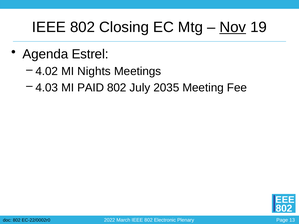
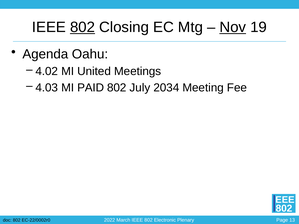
802 underline: none -> present (83, 27)
Estrel: Estrel -> Oahu (90, 54)
Nights: Nights -> United (94, 71)
2035: 2035 -> 2034 (166, 88)
